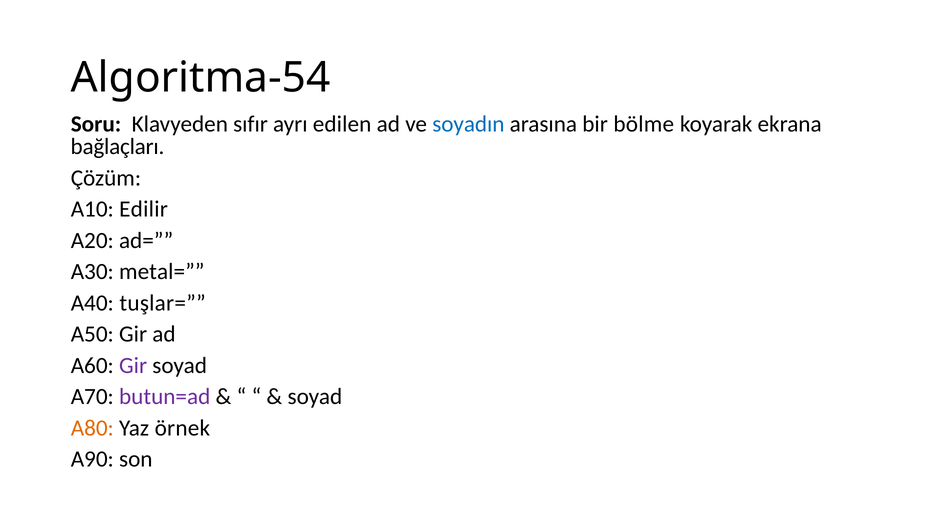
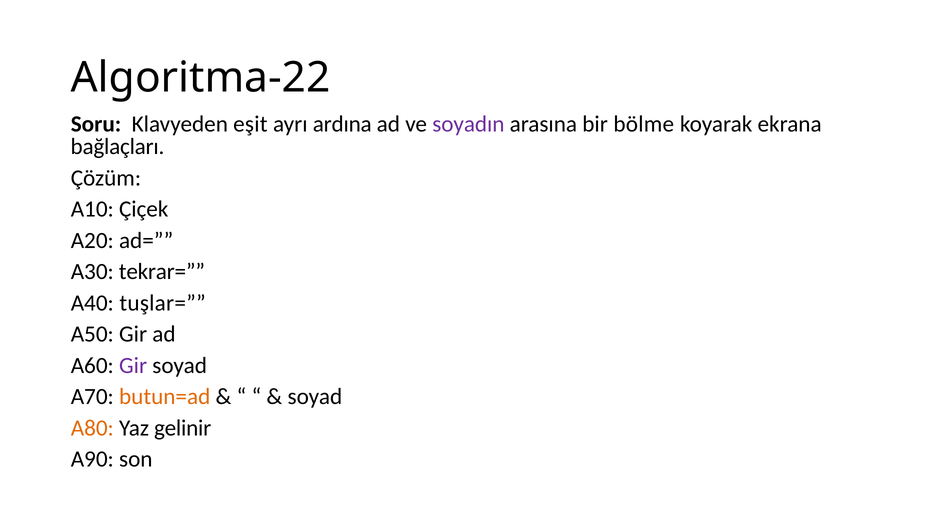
Algoritma-54: Algoritma-54 -> Algoritma-22 (201, 78)
sıfır: sıfır -> eşit (250, 124)
edilen: edilen -> ardına (342, 124)
soyadın colour: blue -> purple (468, 124)
Edilir: Edilir -> Çiçek (144, 209)
metal=: metal= -> tekrar= (162, 272)
butun=ad colour: purple -> orange (165, 397)
örnek: örnek -> gelinir (183, 428)
